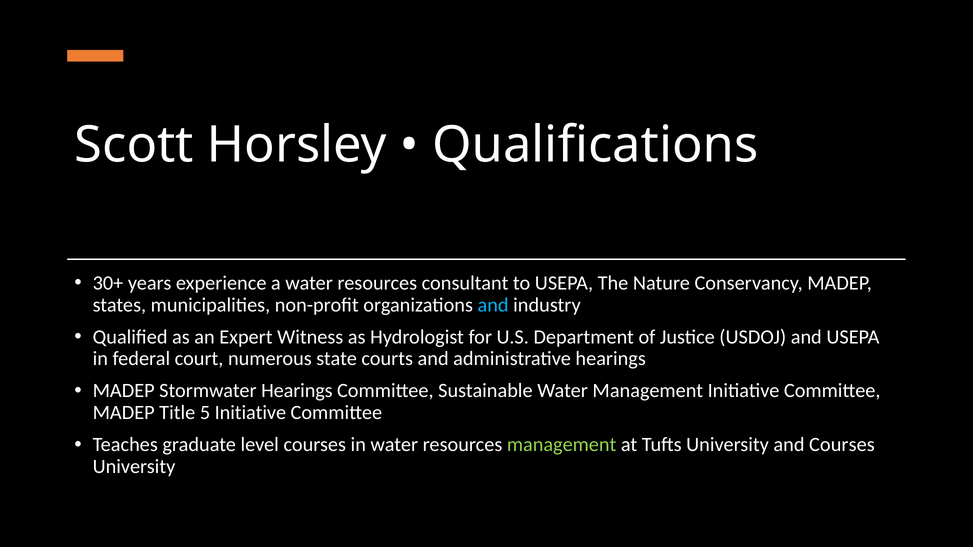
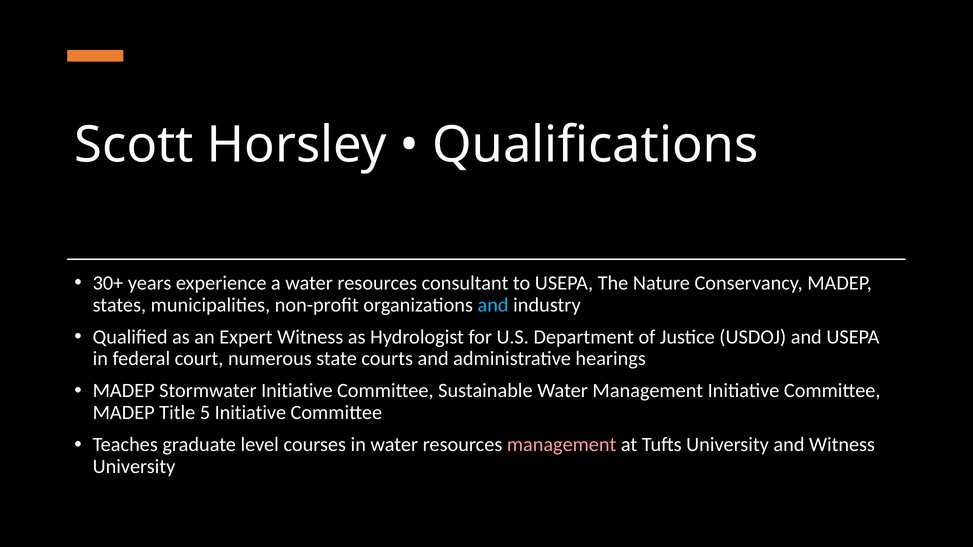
Stormwater Hearings: Hearings -> Initiative (297, 391)
management colour: light green -> pink (562, 445)
and Courses: Courses -> Witness (842, 445)
